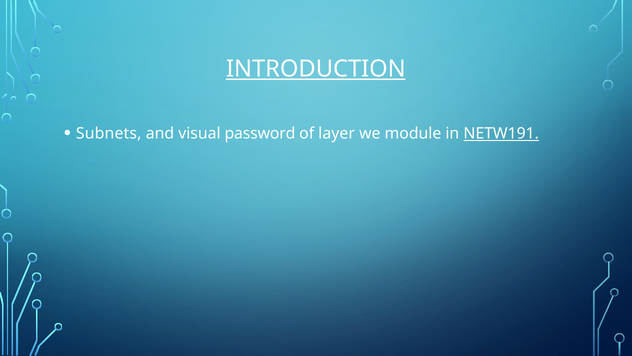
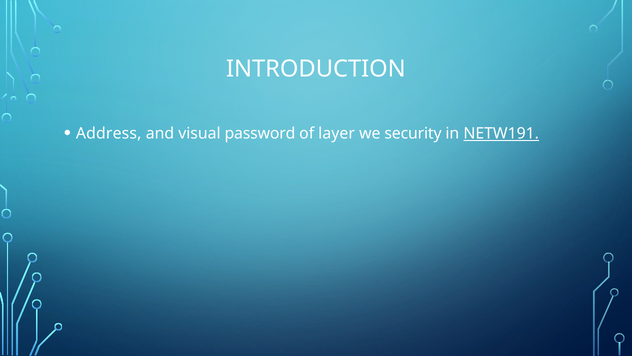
INTRODUCTION underline: present -> none (316, 69)
Subnets: Subnets -> Address (109, 133)
module: module -> security (413, 133)
